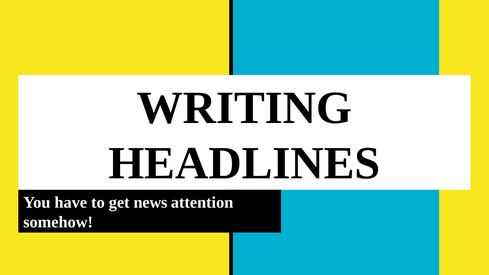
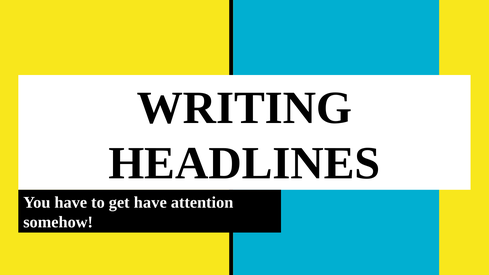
get news: news -> have (150, 203)
